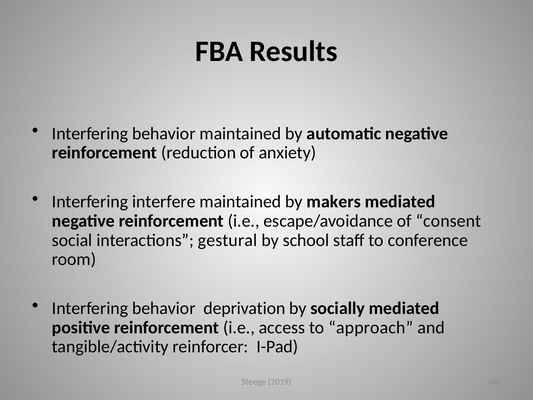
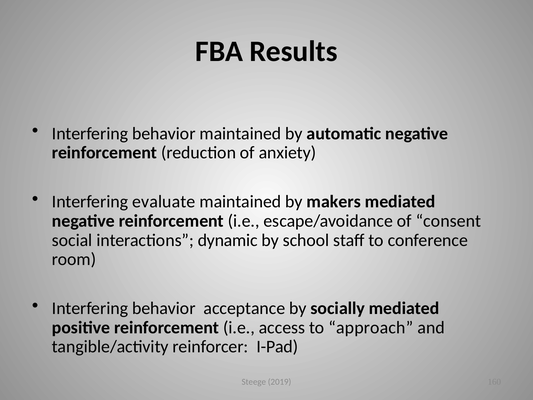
interfere: interfere -> evaluate (164, 202)
gestural: gestural -> dynamic (228, 240)
deprivation: deprivation -> acceptance (244, 308)
